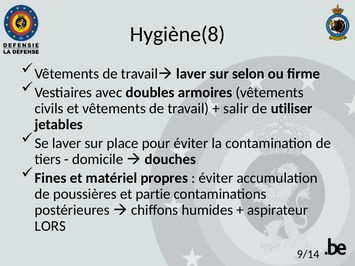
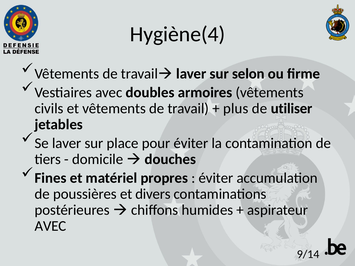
Hygiène(8: Hygiène(8 -> Hygiène(4 (177, 34)
salir: salir -> plus (236, 109)
partie: partie -> divers (153, 194)
LORS: LORS -> AVEC (50, 226)
